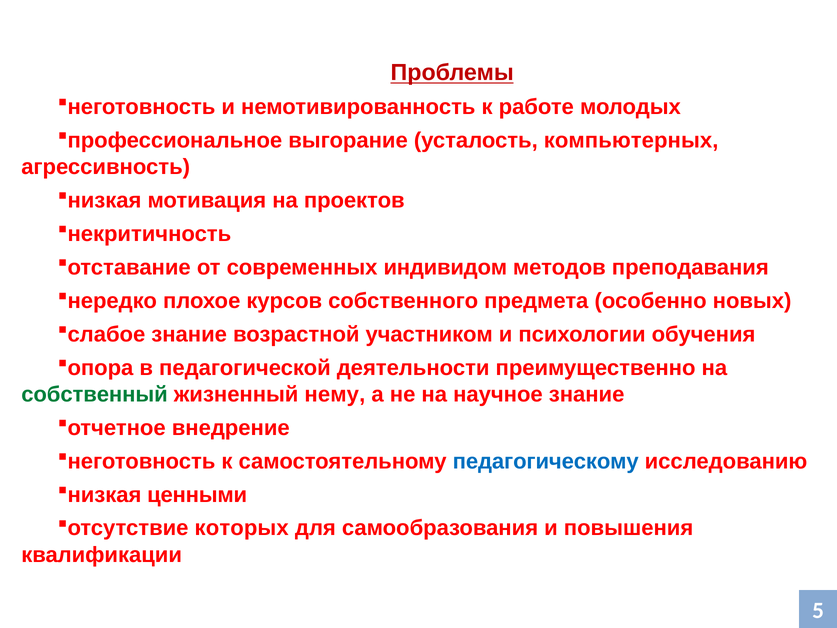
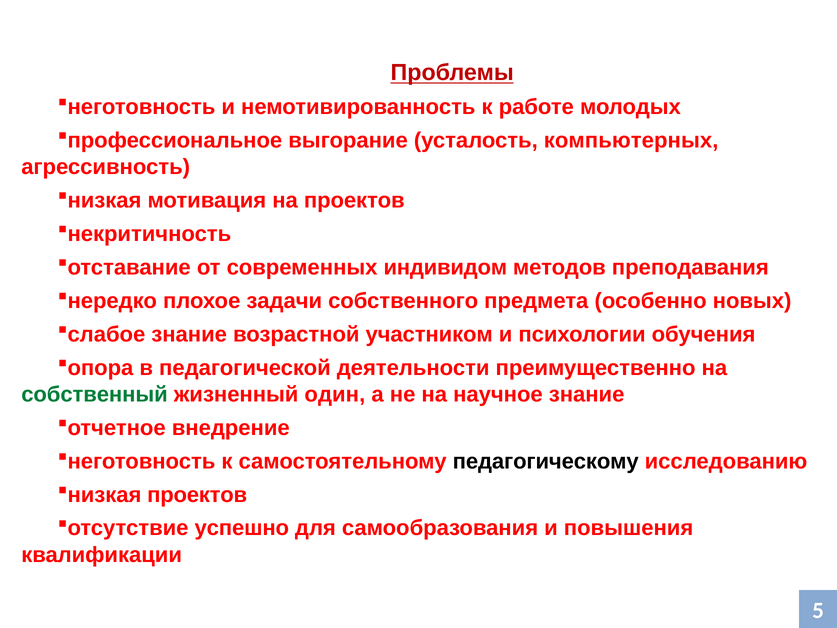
курсов: курсов -> задачи (284, 301)
нему: нему -> один (335, 394)
педагогическому colour: blue -> black (546, 461)
ценными: ценными -> проектов (197, 495)
которых: которых -> успешно (242, 528)
